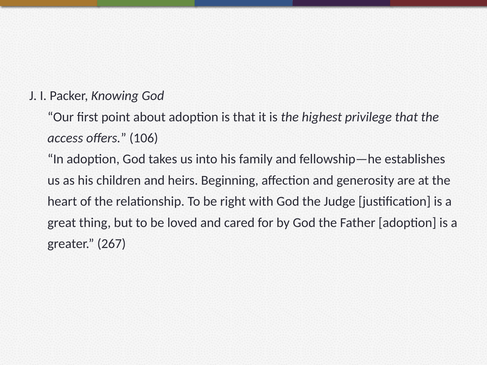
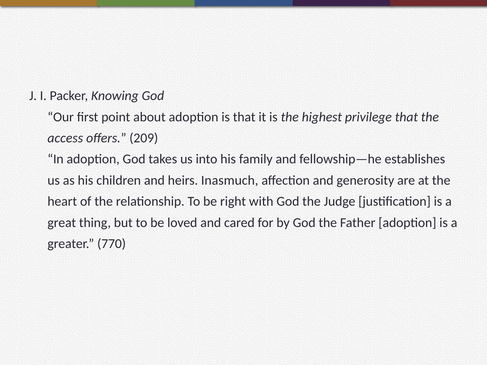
106: 106 -> 209 (144, 138)
Beginning: Beginning -> Inasmuch (230, 180)
267: 267 -> 770 (112, 244)
